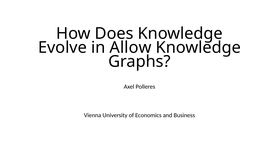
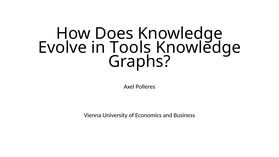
Allow: Allow -> Tools (130, 47)
